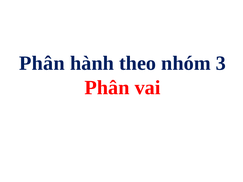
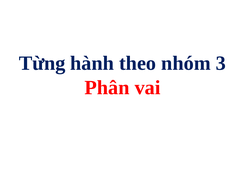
Phân: Phân -> Từng (42, 63)
